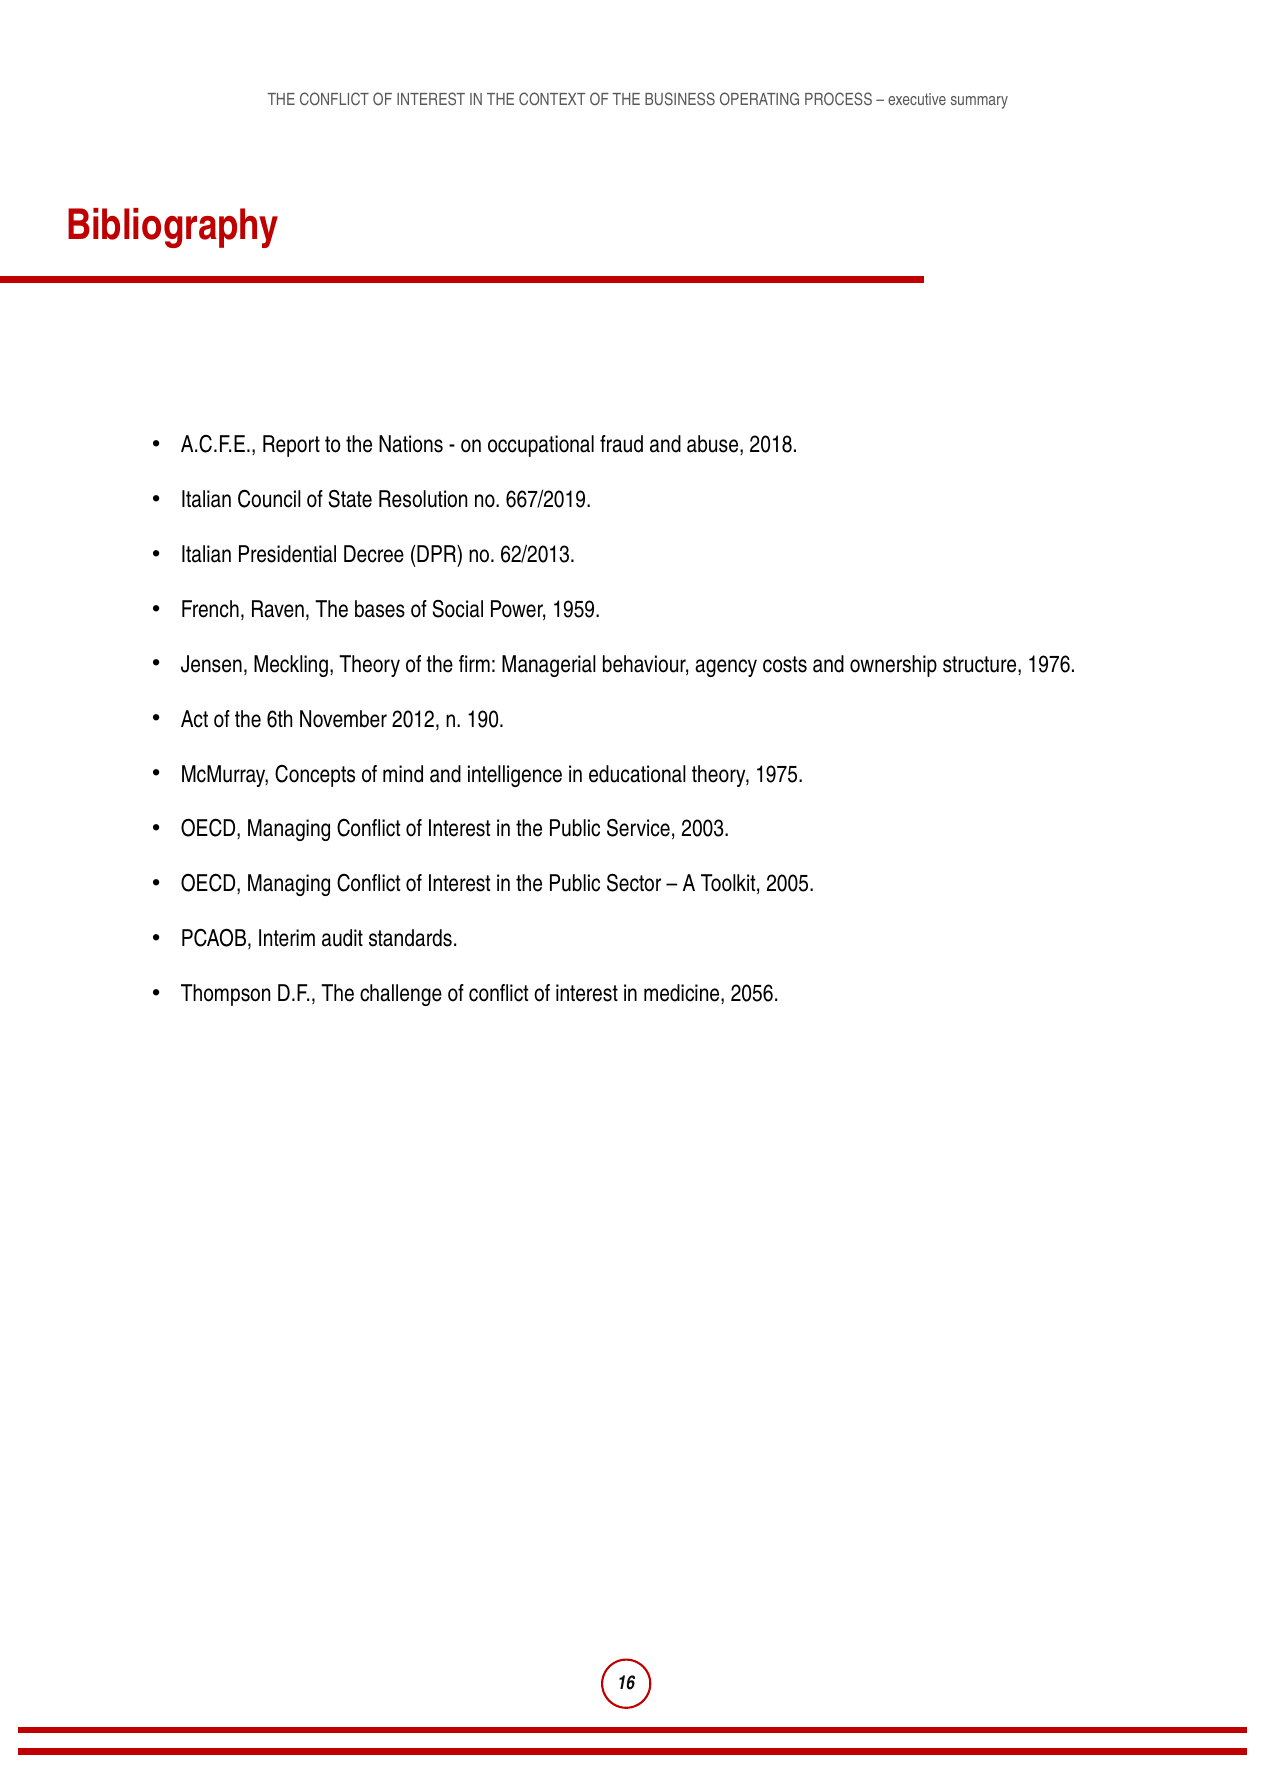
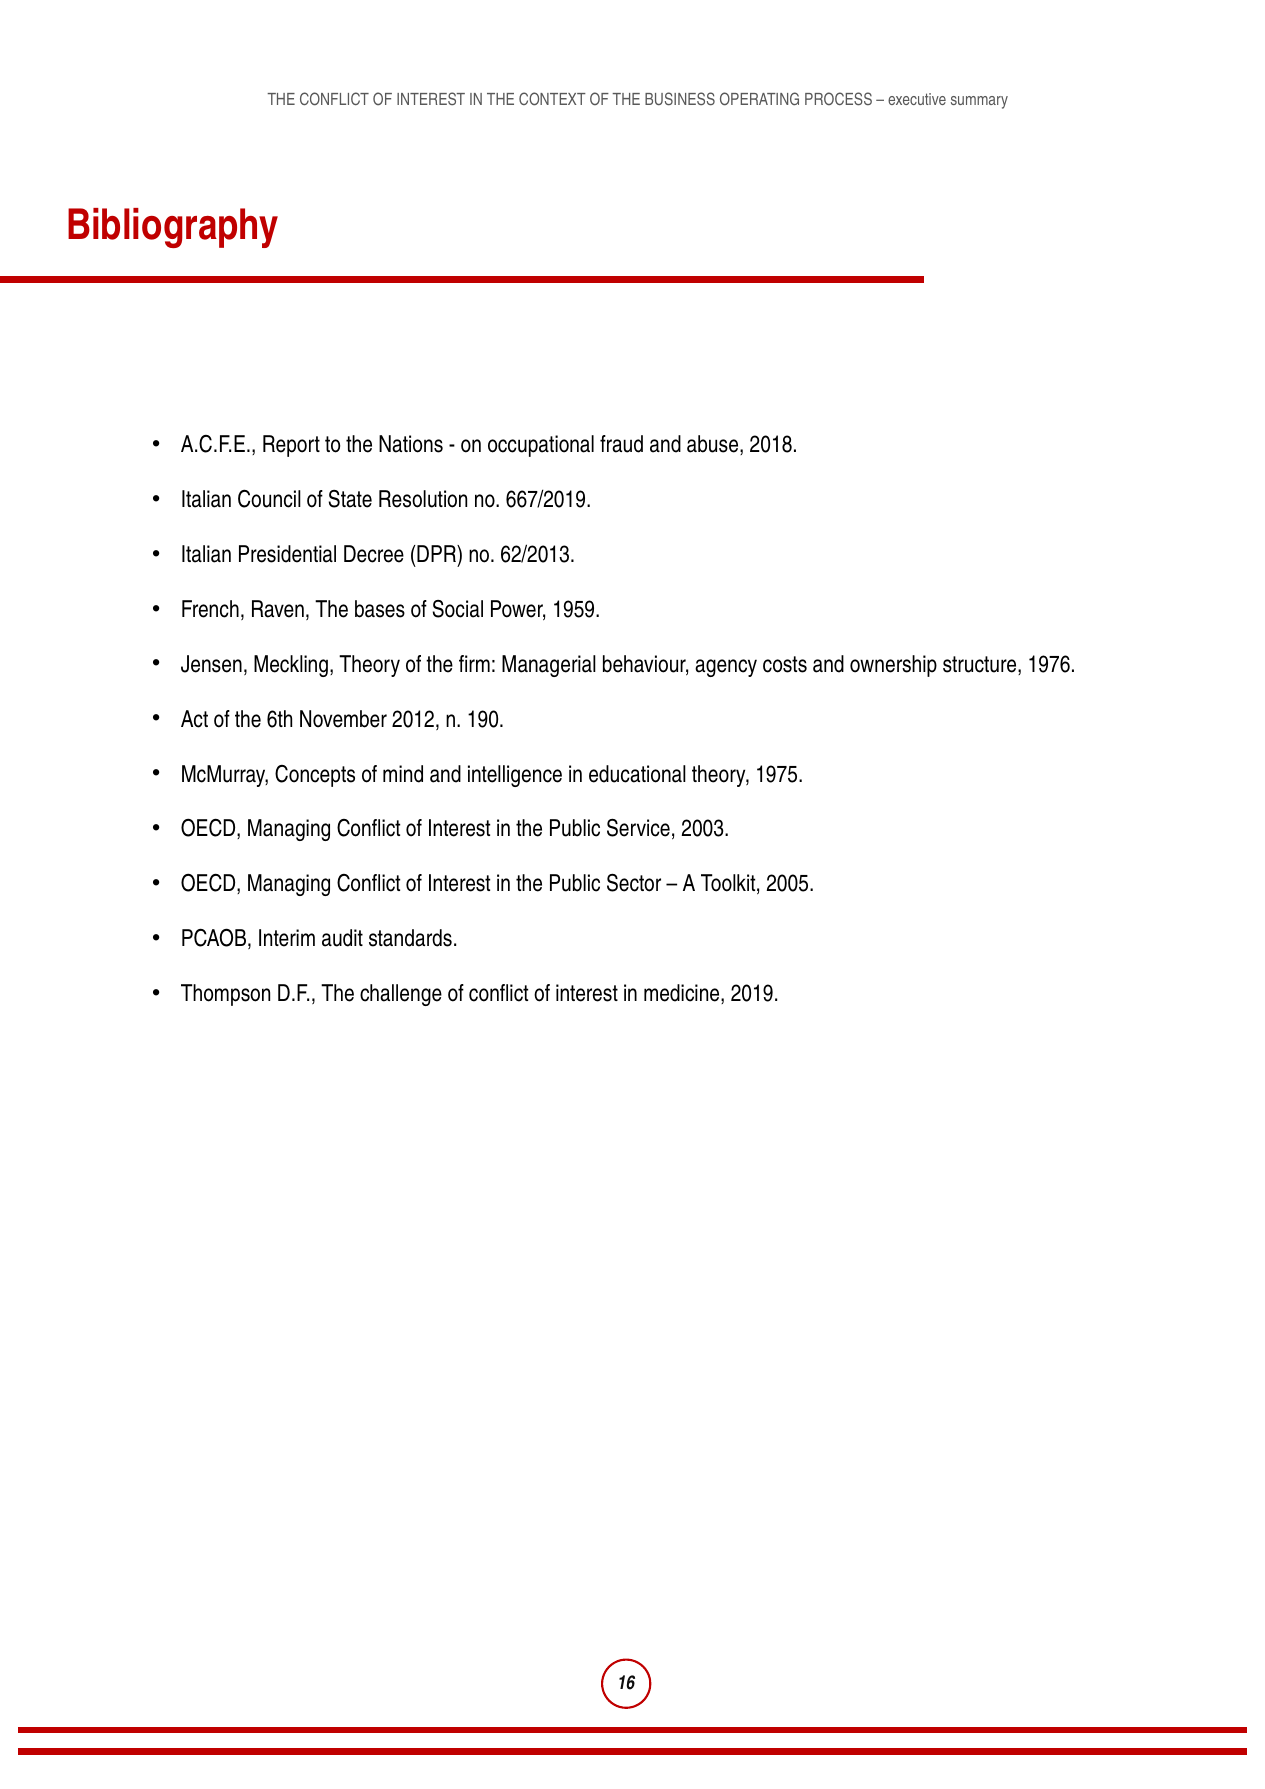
2056: 2056 -> 2019 (755, 994)
